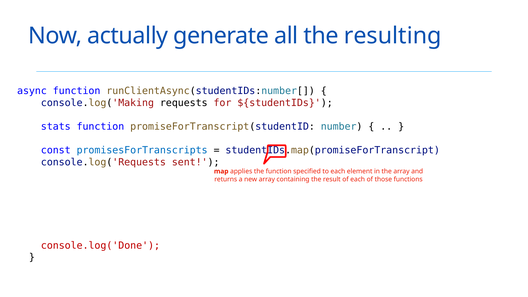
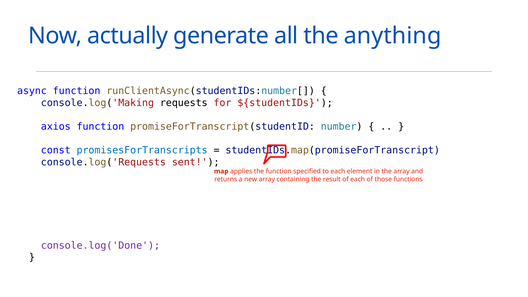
resulting: resulting -> anything (393, 36)
stats: stats -> axios (56, 127)
console.log('Done colour: red -> purple (100, 245)
